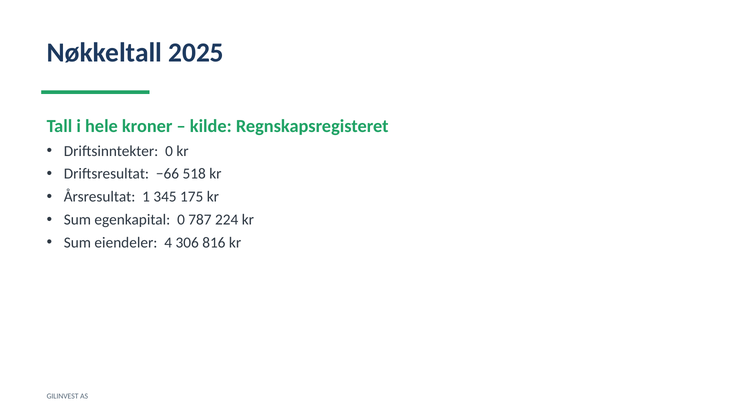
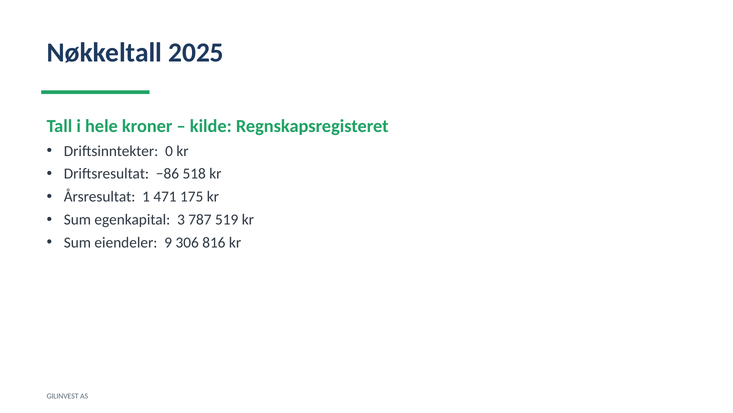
−66: −66 -> −86 (168, 174)
345: 345 -> 471 (165, 197)
egenkapital 0: 0 -> 3 (181, 219)
224: 224 -> 519 (227, 219)
4: 4 -> 9 (168, 242)
